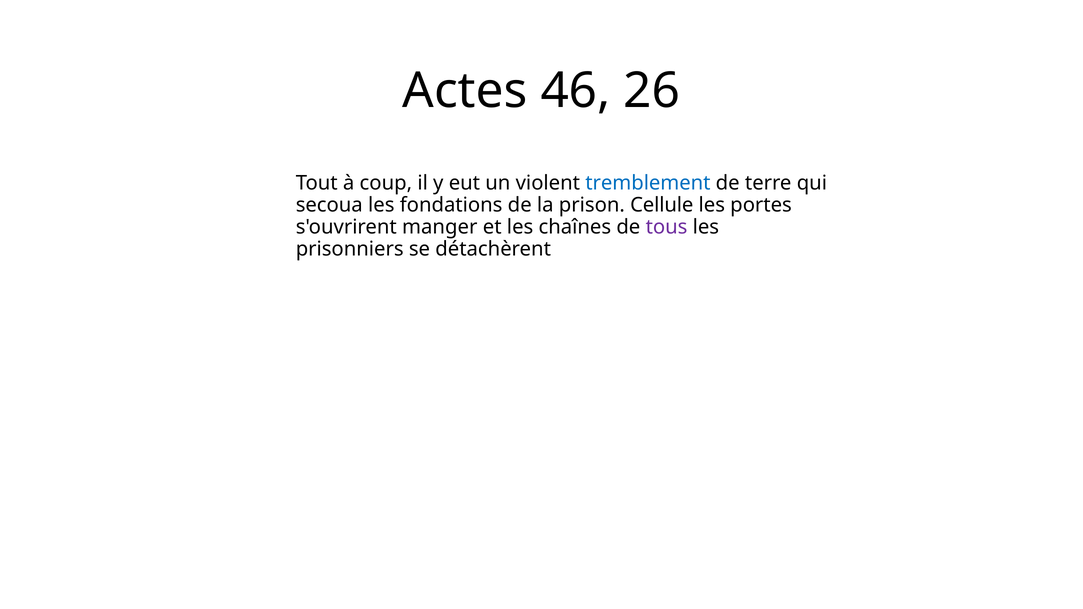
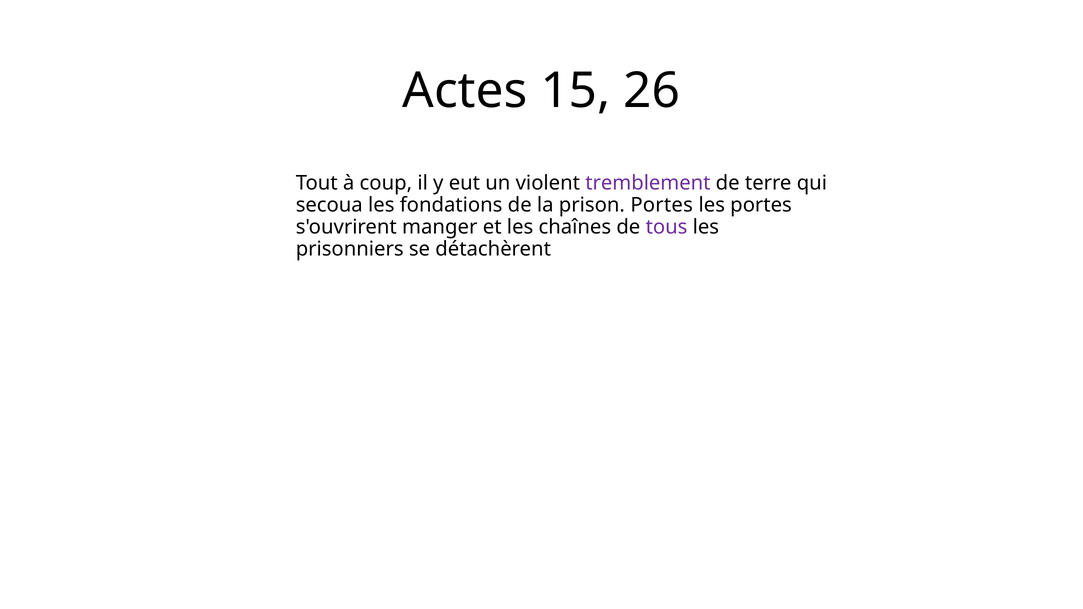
46: 46 -> 15 (576, 91)
tremblement colour: blue -> purple (648, 183)
prison Cellule: Cellule -> Portes (662, 205)
